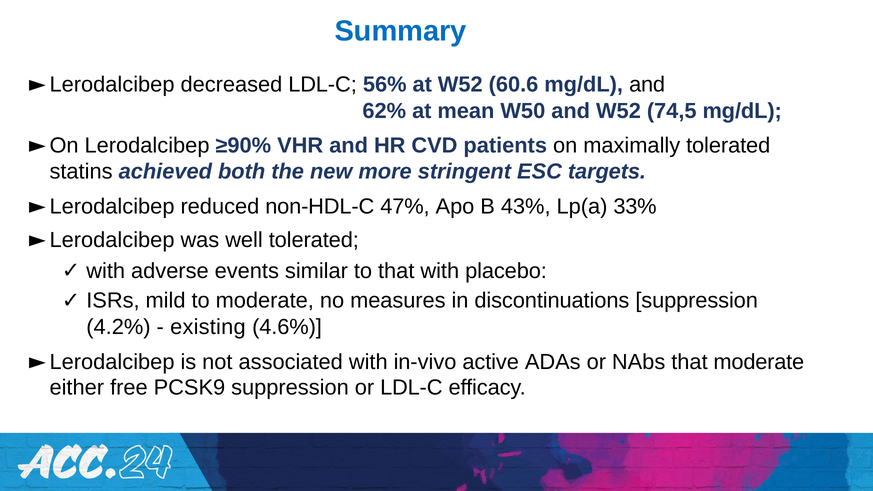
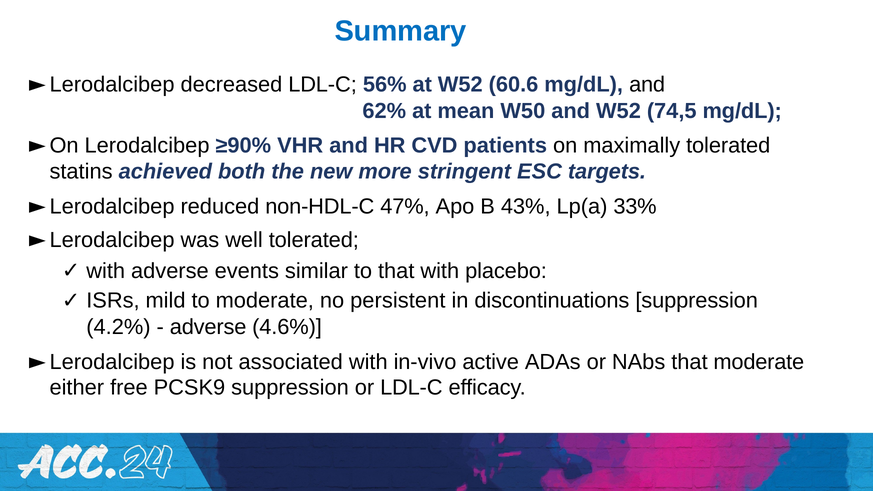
measures: measures -> persistent (398, 301)
existing: existing -> adverse (208, 327)
